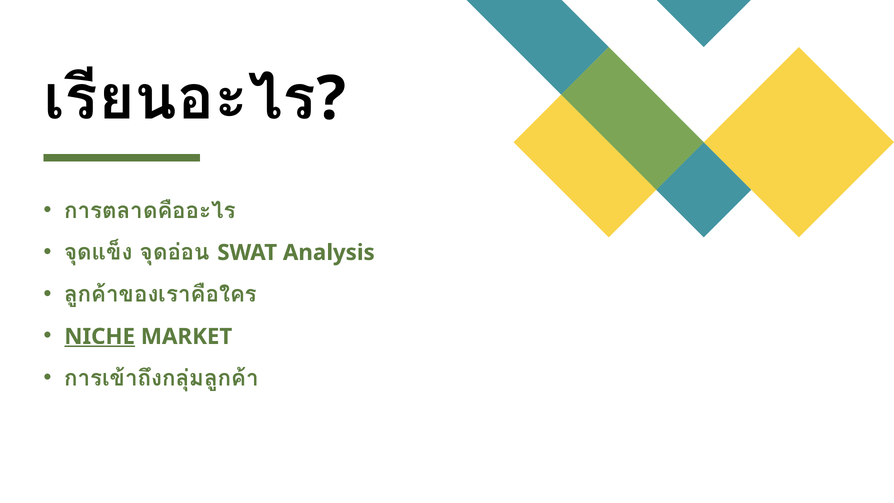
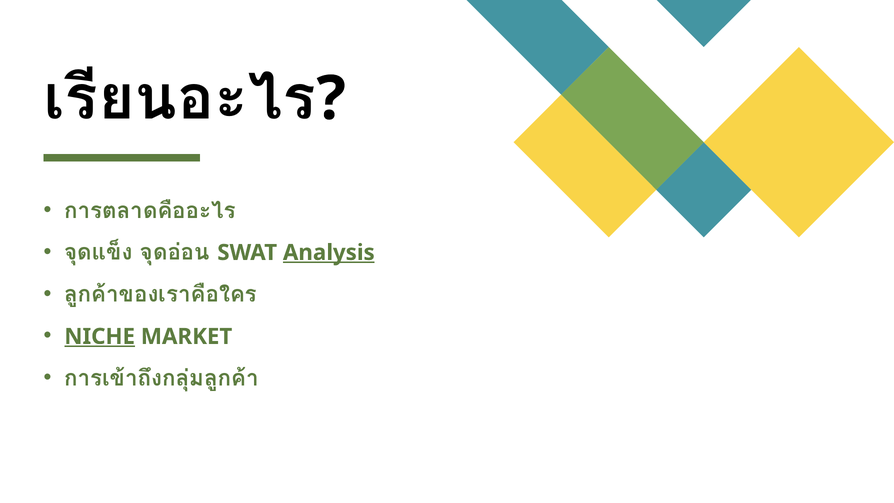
Analysis underline: none -> present (329, 253)
